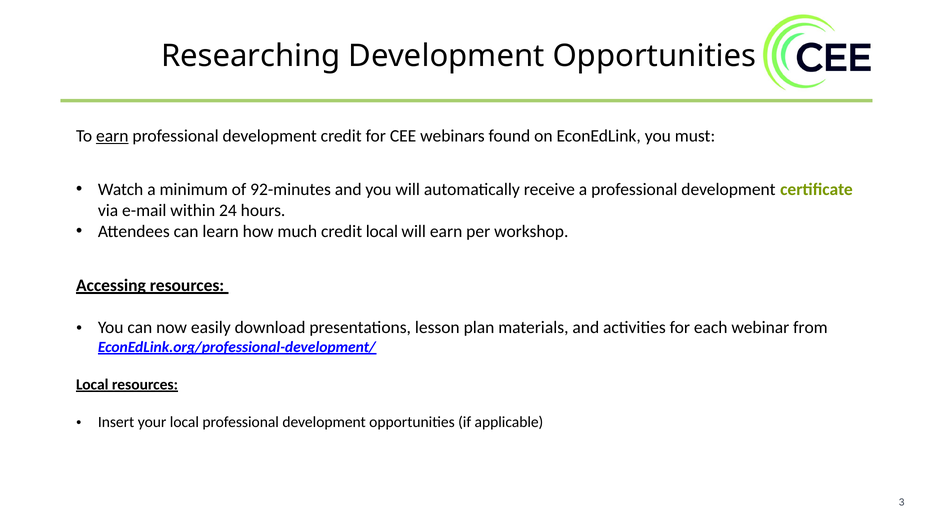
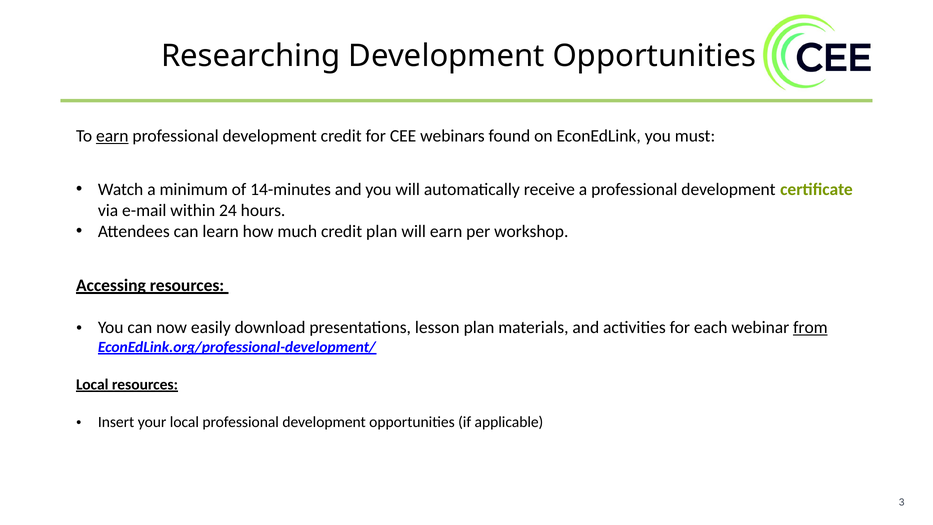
92-minutes: 92-minutes -> 14-minutes (291, 190)
credit local: local -> plan (382, 232)
from underline: none -> present (810, 327)
